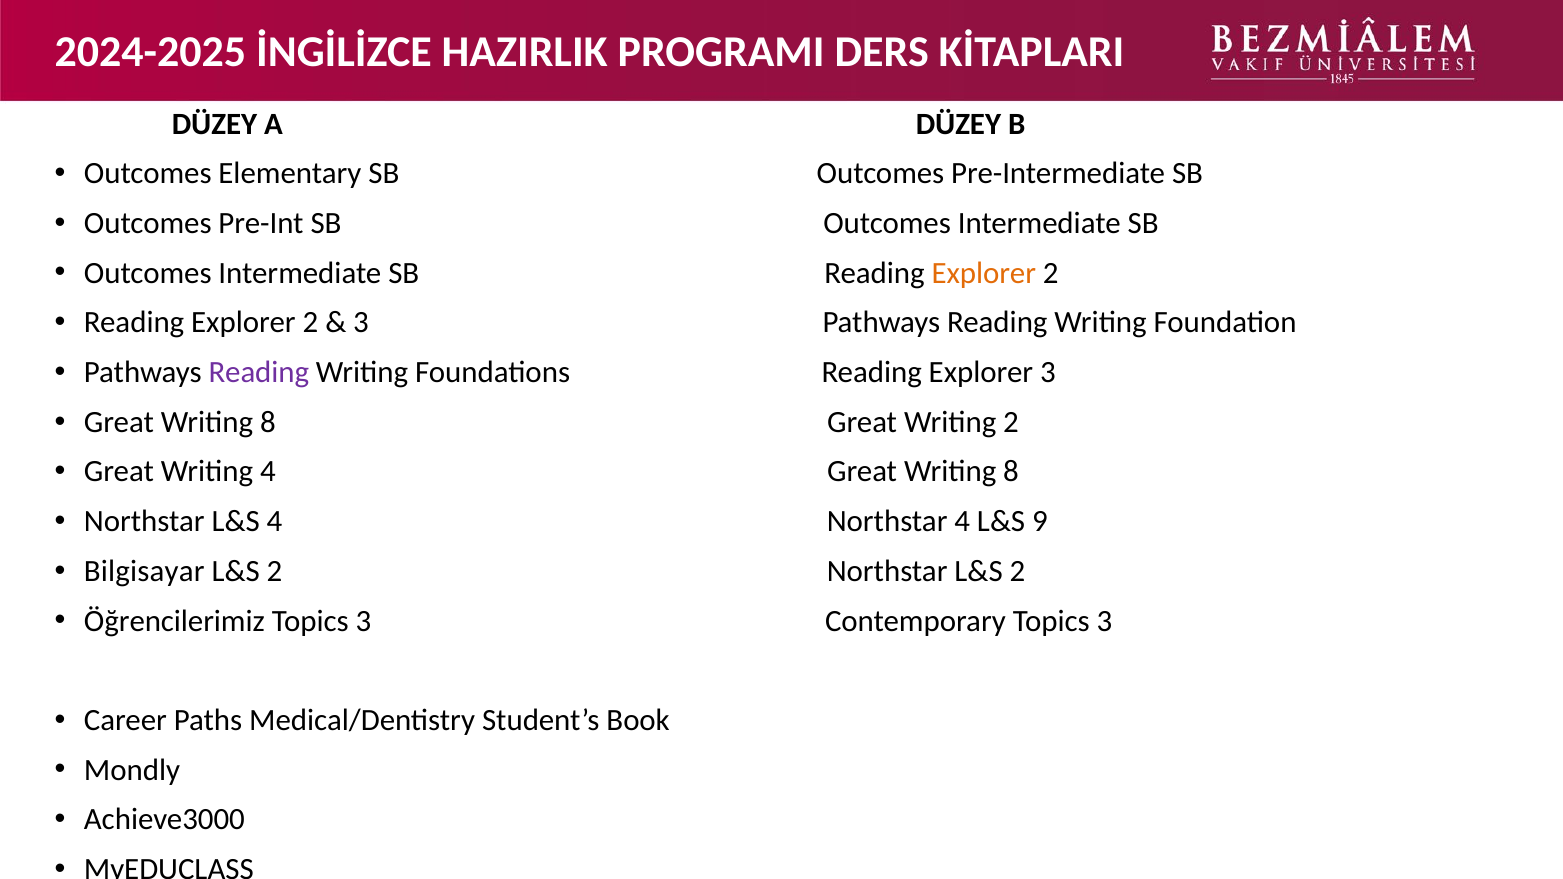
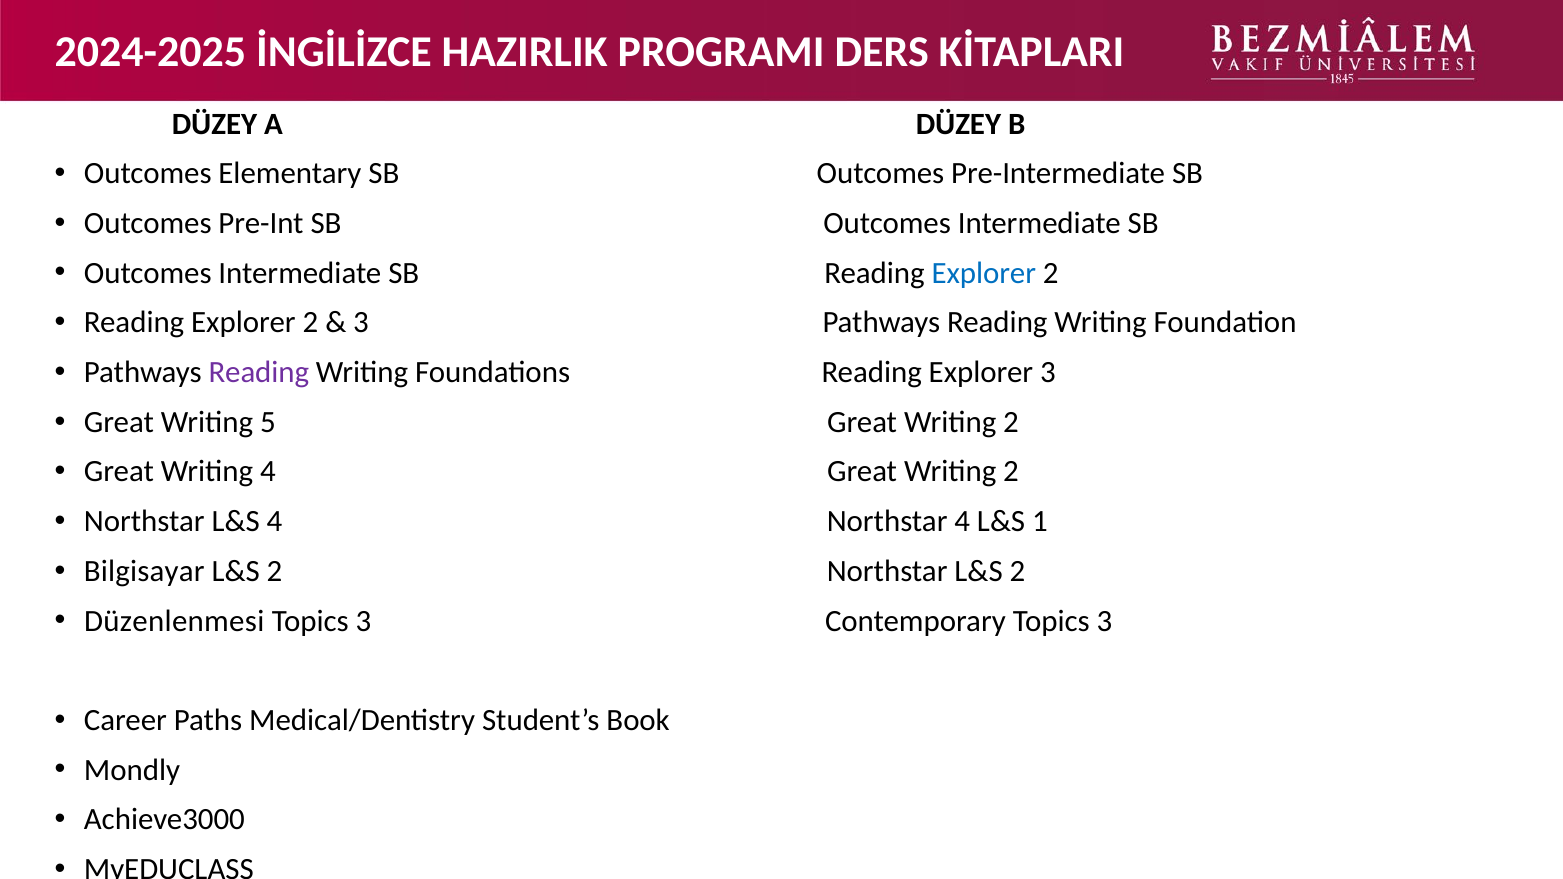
Explorer colour: orange -> blue (984, 273)
8: 8 -> 5 (268, 422)
4 Great Writing 8: 8 -> 2 (1011, 472)
9: 9 -> 1 (1040, 522)
Öğrencilerimiz: Öğrencilerimiz -> Düzenlenmesi (174, 621)
